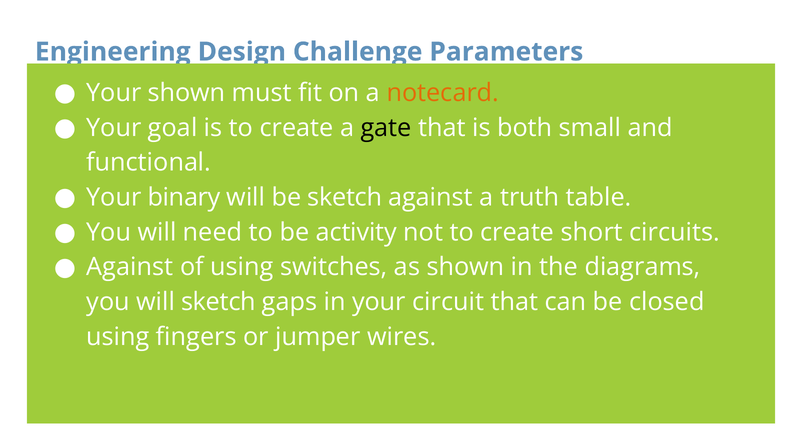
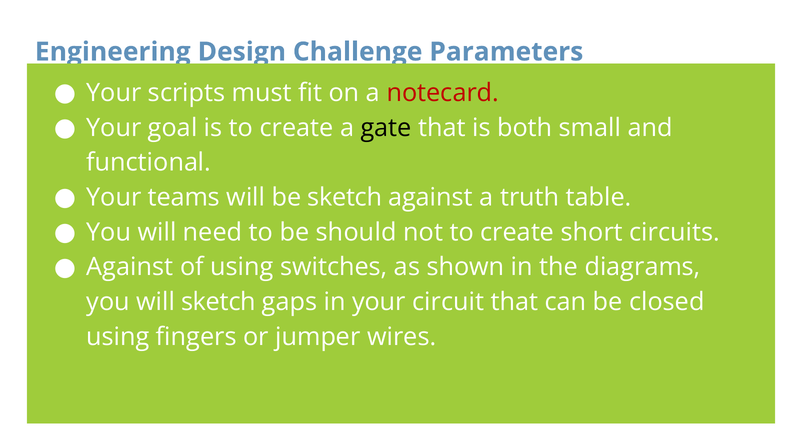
Your shown: shown -> scripts (187, 93)
notecard colour: orange -> red (443, 93)
binary: binary -> teams (184, 197)
be activity: activity -> should (356, 232)
